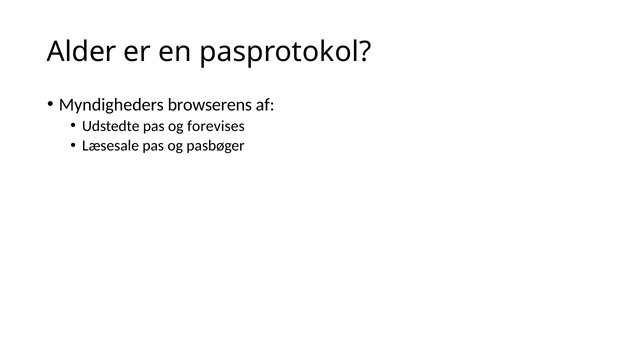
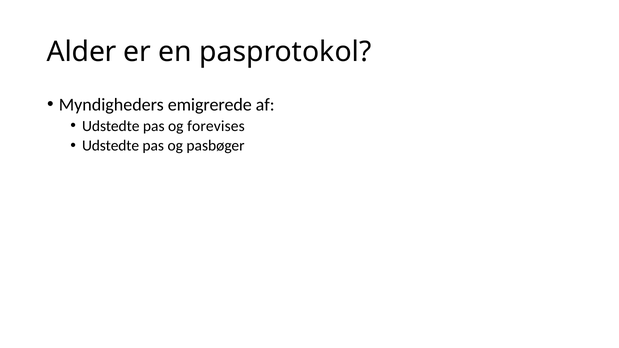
browserens: browserens -> emigrerede (210, 105)
Læsesale: Læsesale -> Udstedte (111, 146)
